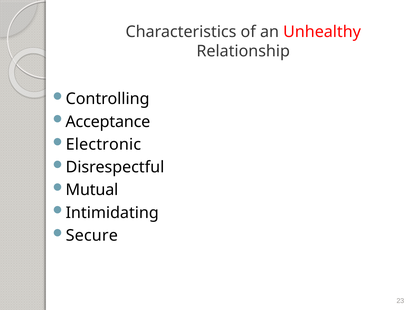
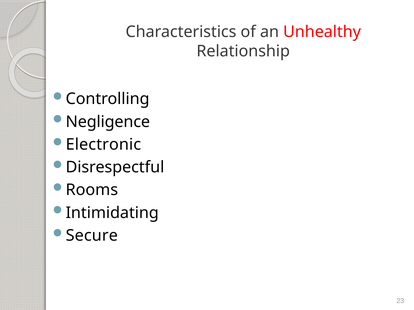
Acceptance: Acceptance -> Negligence (108, 122)
Mutual: Mutual -> Rooms (92, 190)
